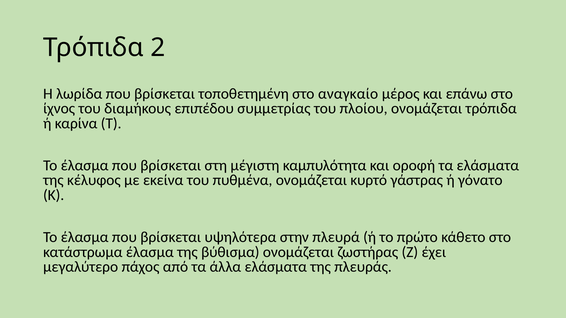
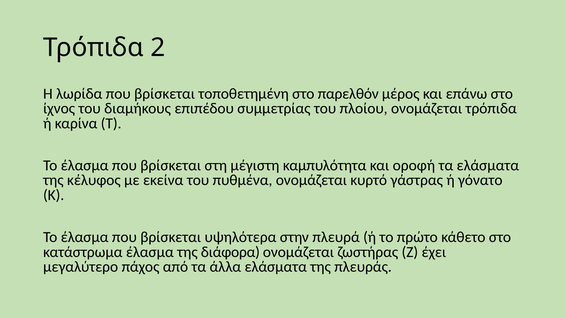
αναγκαίο: αναγκαίο -> παρελθόν (348, 94)
βύθισμα: βύθισμα -> διάφορα (230, 252)
